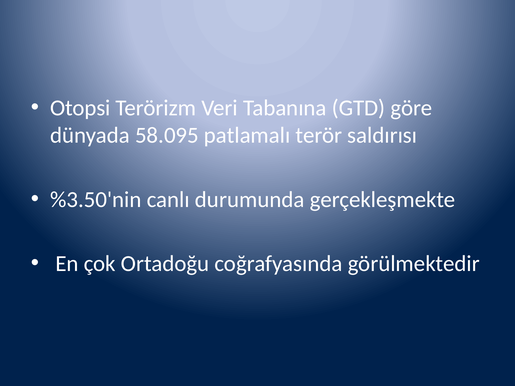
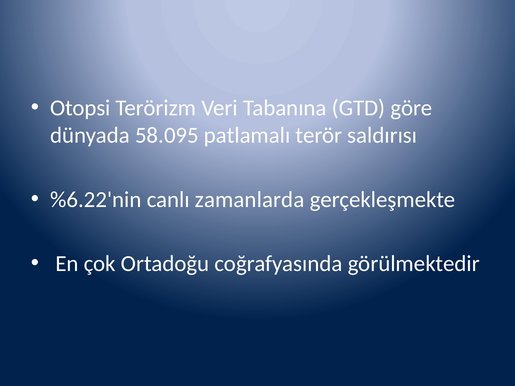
%3.50'nin: %3.50'nin -> %6.22'nin (96, 200)
durumunda: durumunda -> zamanlarda (250, 200)
